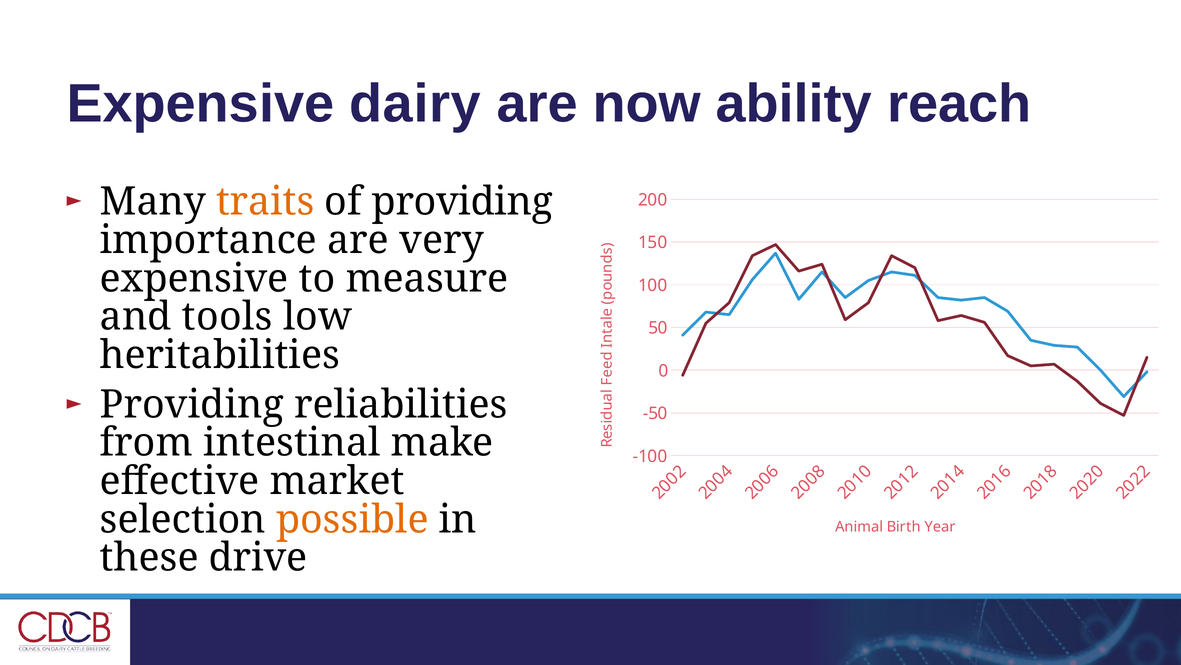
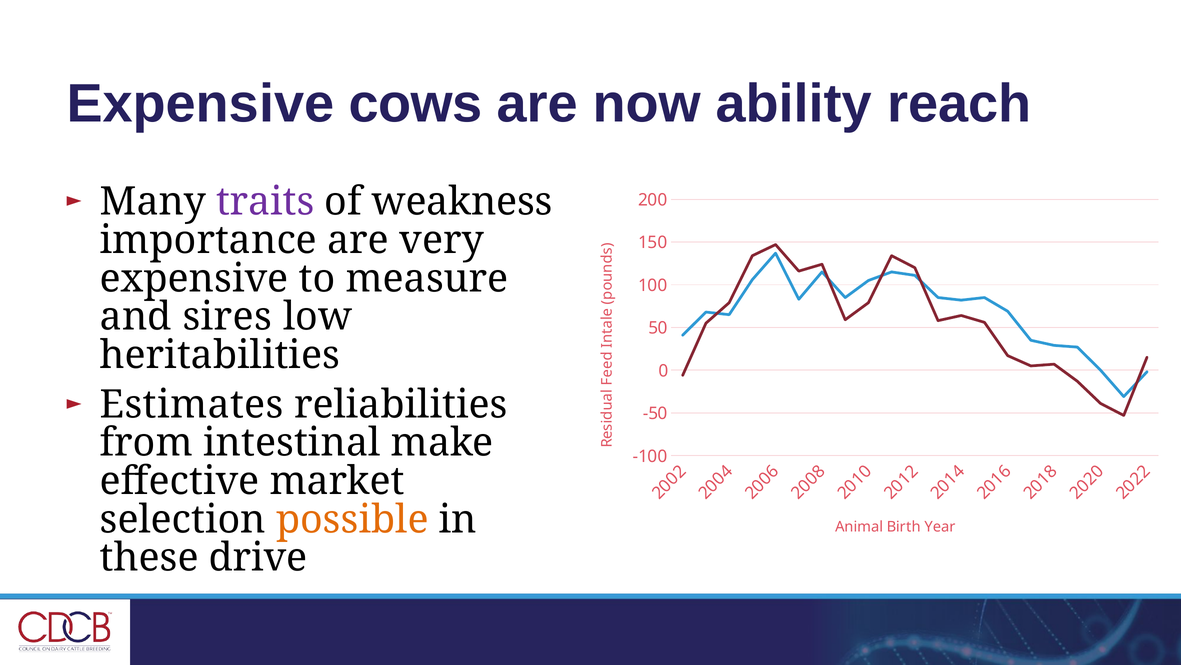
dairy: dairy -> cows (416, 104)
traits colour: orange -> purple (265, 202)
of providing: providing -> weakness (462, 202)
tools: tools -> sires (227, 317)
Providing: Providing -> Estimates (192, 404)
